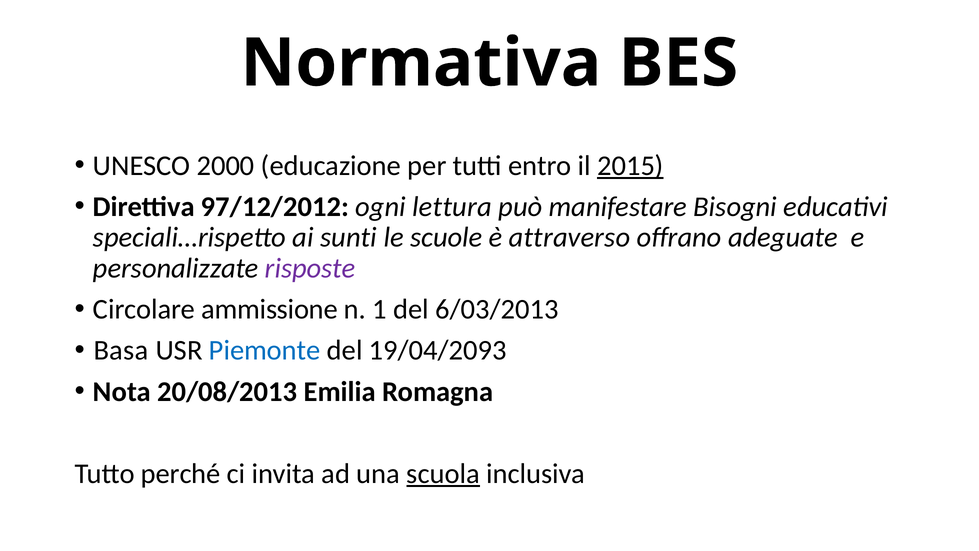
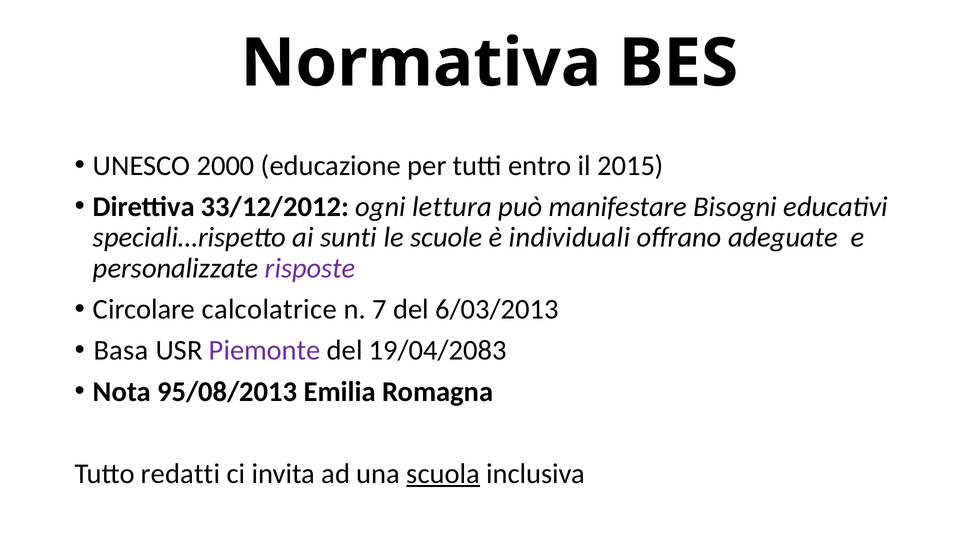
2015 underline: present -> none (630, 166)
97/12/2012: 97/12/2012 -> 33/12/2012 (275, 207)
attraverso: attraverso -> individuali (570, 237)
ammissione: ammissione -> calcolatrice (269, 309)
1: 1 -> 7 (380, 309)
Piemonte colour: blue -> purple (265, 350)
19/04/2093: 19/04/2093 -> 19/04/2083 (438, 350)
20/08/2013: 20/08/2013 -> 95/08/2013 (227, 391)
perché: perché -> redatti (181, 473)
